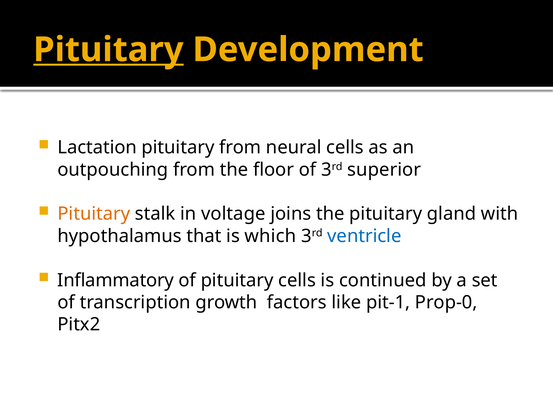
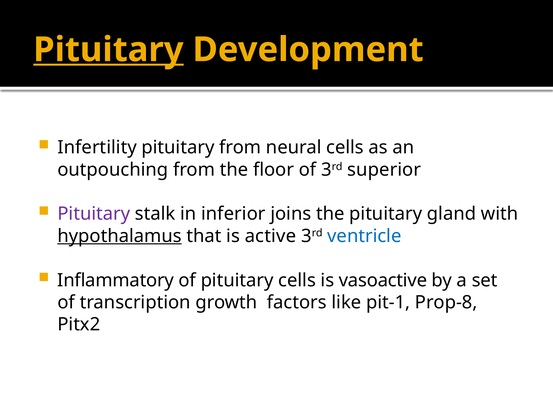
Lactation: Lactation -> Infertility (97, 147)
Pituitary colour: orange -> purple (94, 214)
voltage: voltage -> inferior (233, 214)
hypothalamus underline: none -> present (120, 236)
which: which -> active (270, 236)
continued: continued -> vasoactive (383, 280)
Prop-0: Prop-0 -> Prop-8 (446, 302)
